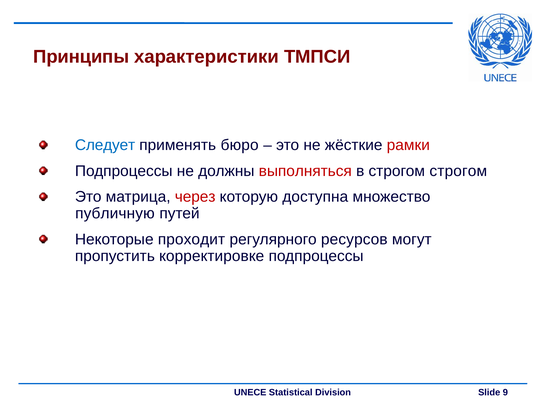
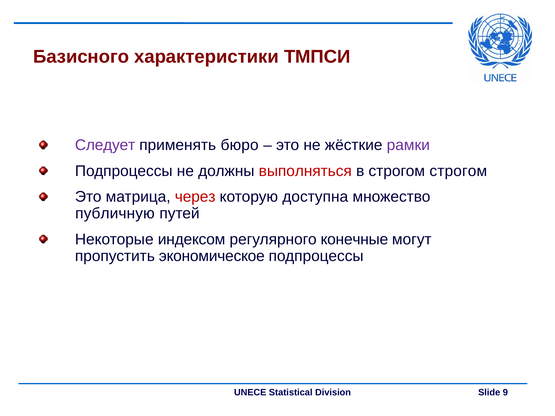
Принципы: Принципы -> Базисного (81, 57)
Следует colour: blue -> purple (105, 145)
рамки colour: red -> purple (408, 145)
проходит: проходит -> индексом (192, 239)
ресурсов: ресурсов -> конечные (354, 239)
корректировке: корректировке -> экономическое (212, 256)
